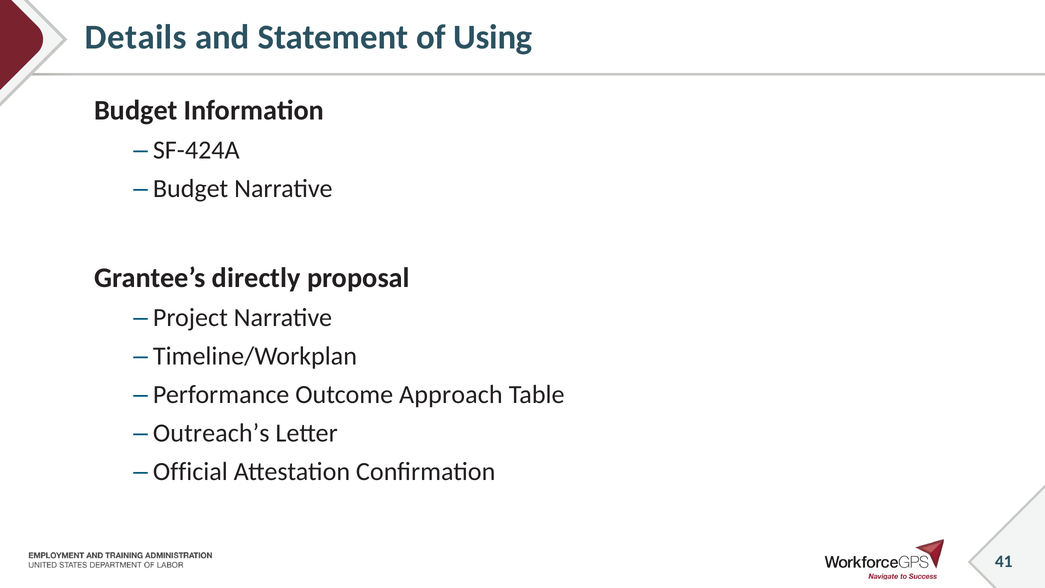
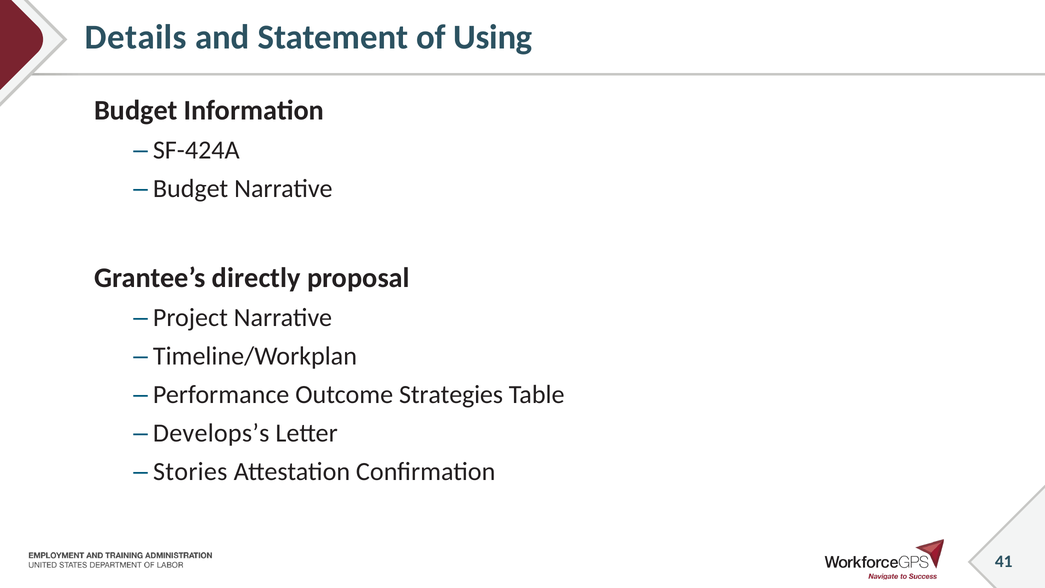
Approach: Approach -> Strategies (451, 395)
Outreach’s: Outreach’s -> Develops’s (211, 433)
Official: Official -> Stories (190, 472)
